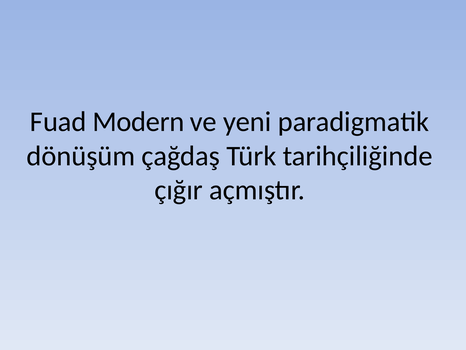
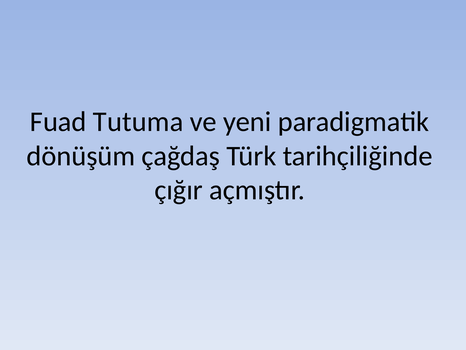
Modern: Modern -> Tutuma (138, 122)
